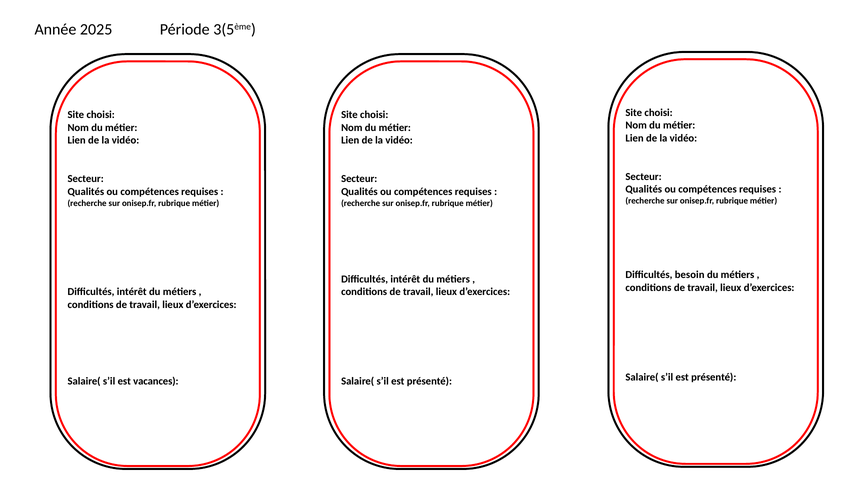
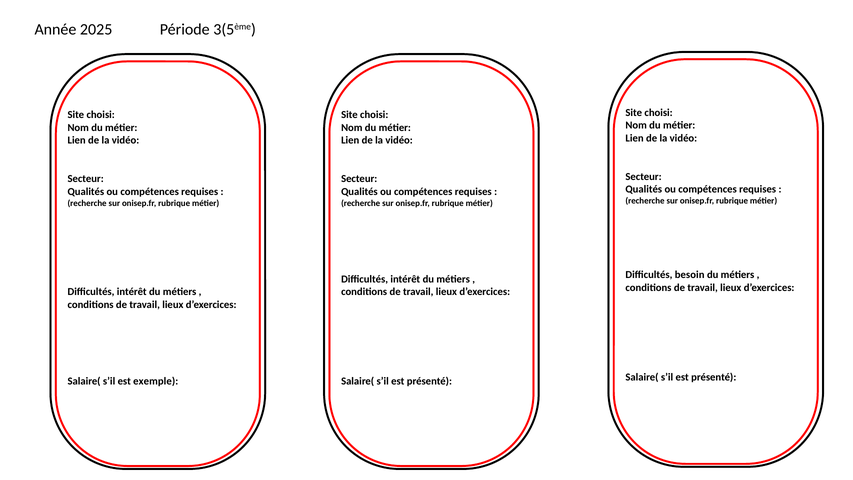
vacances: vacances -> exemple (156, 381)
